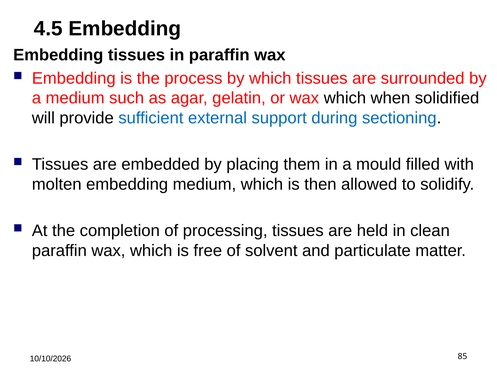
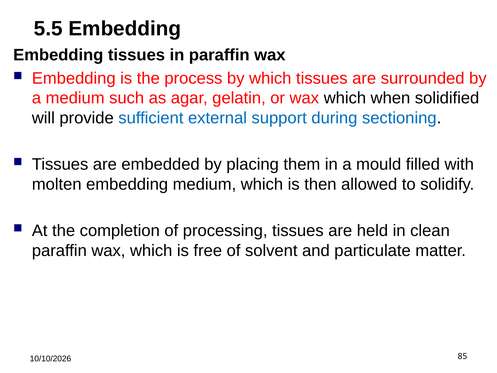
4.5: 4.5 -> 5.5 (48, 29)
